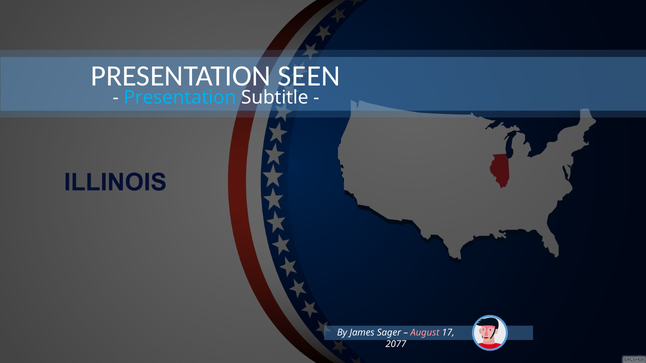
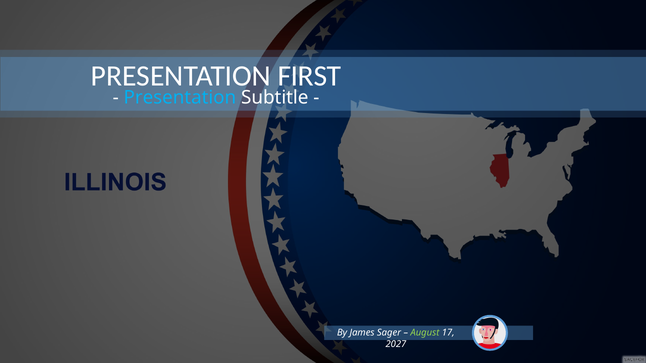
SEEN: SEEN -> FIRST (309, 76)
August colour: pink -> light green (425, 333)
2077: 2077 -> 2027 (396, 344)
